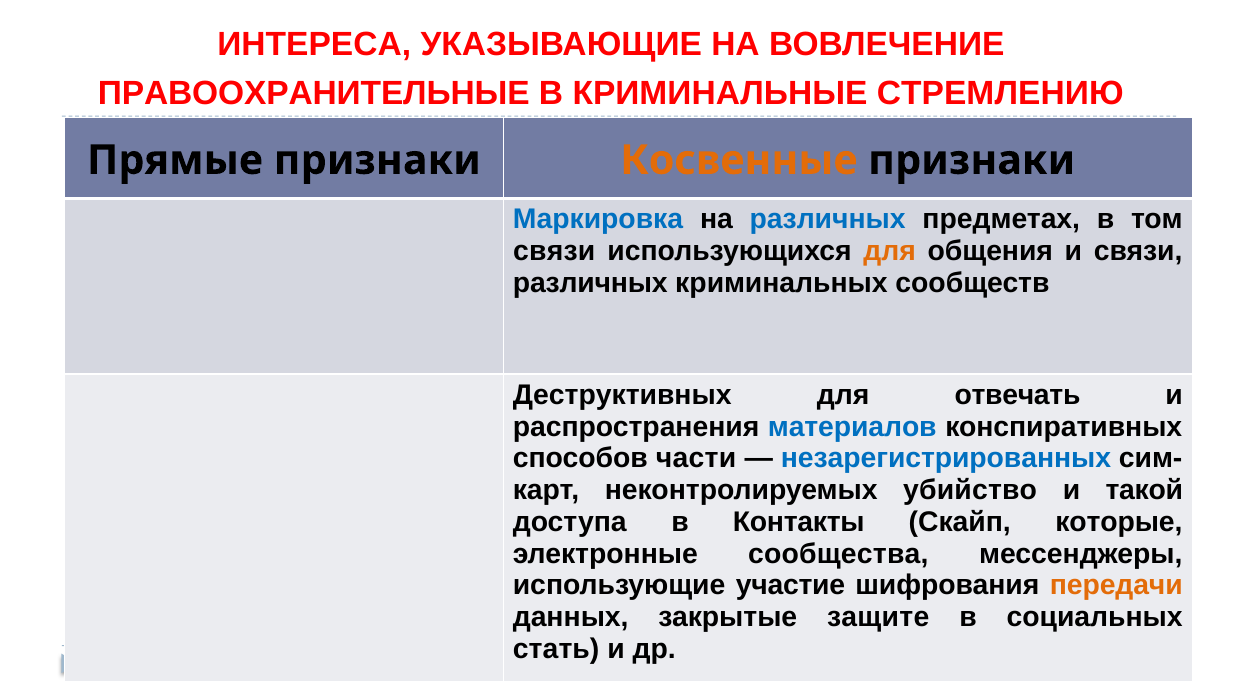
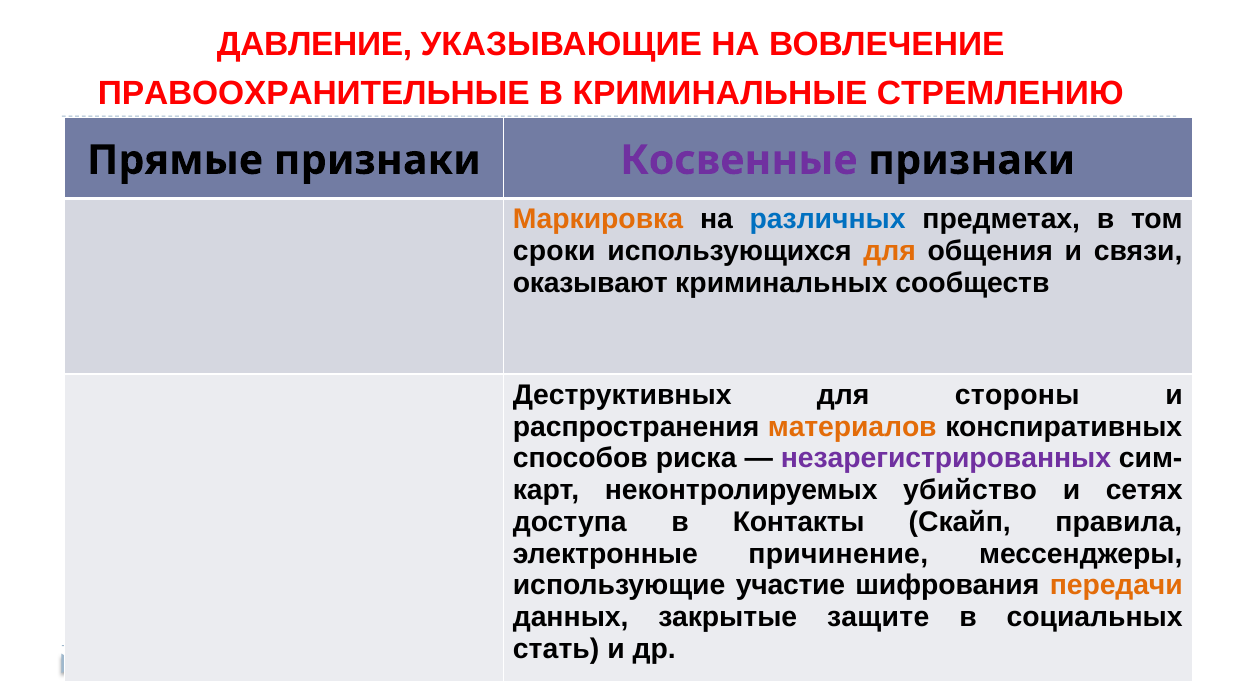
ИНТЕРЕСА: ИНТЕРЕСА -> ДАВЛЕНИЕ (314, 45)
Косвенные colour: orange -> purple (739, 160)
Маркировка colour: blue -> orange (598, 219)
связи: связи -> сроки (554, 251)
различных: различных -> оказывают (590, 282)
отвечать: отвечать -> стороны (1017, 395)
материалов colour: blue -> orange (852, 426)
части: части -> риска (696, 458)
незарегистрированных colour: blue -> purple (946, 458)
такой: такой -> сетях (1144, 490)
которые: которые -> правила (1119, 522)
сообщества: сообщества -> причинение (838, 553)
